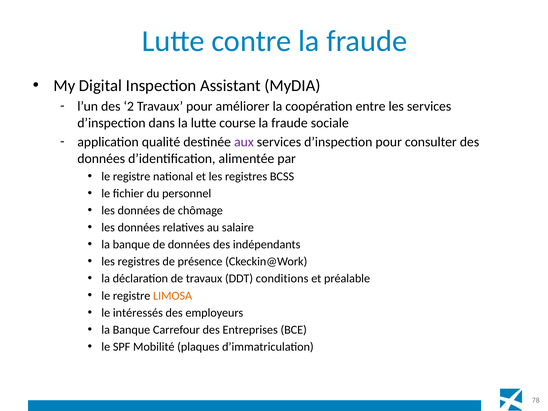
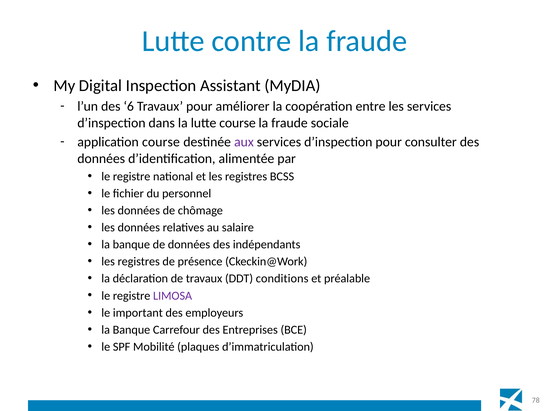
2: 2 -> 6 (129, 106)
application qualité: qualité -> course (161, 142)
LIMOSA colour: orange -> purple (173, 296)
intéressés: intéressés -> important (138, 313)
